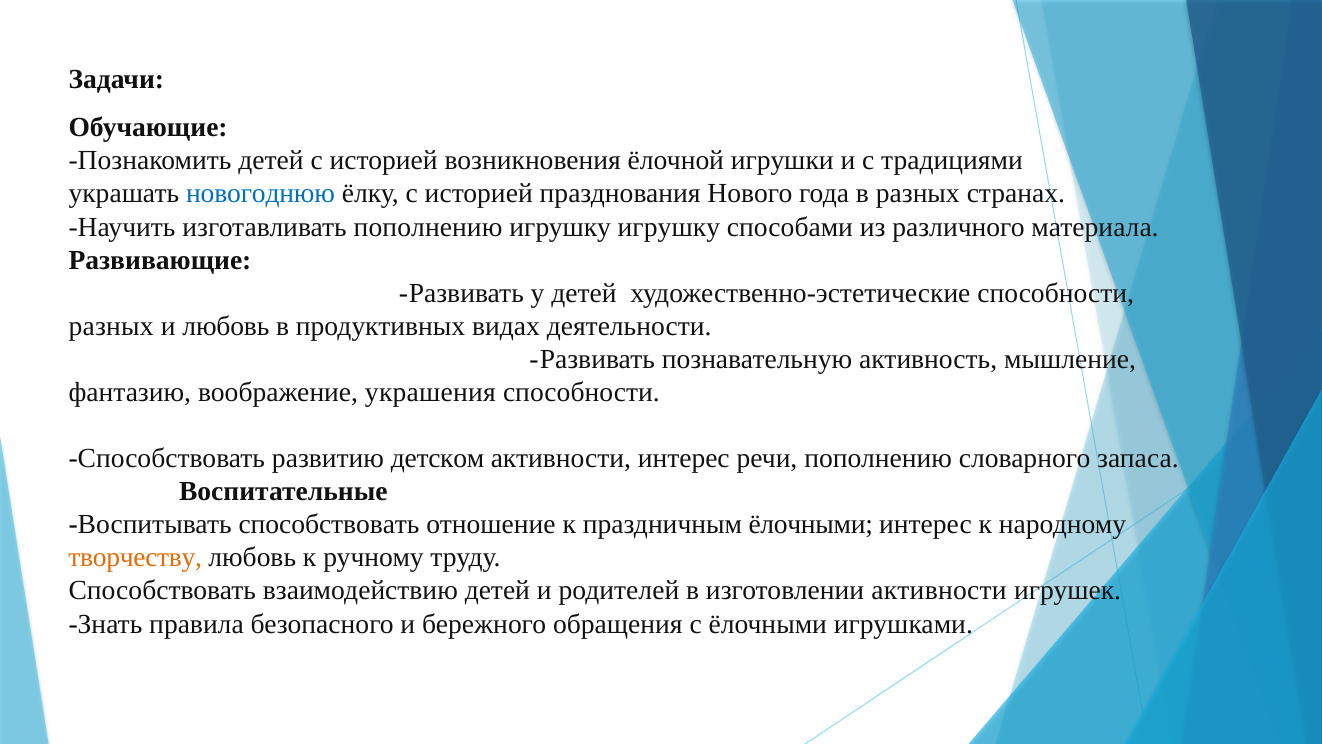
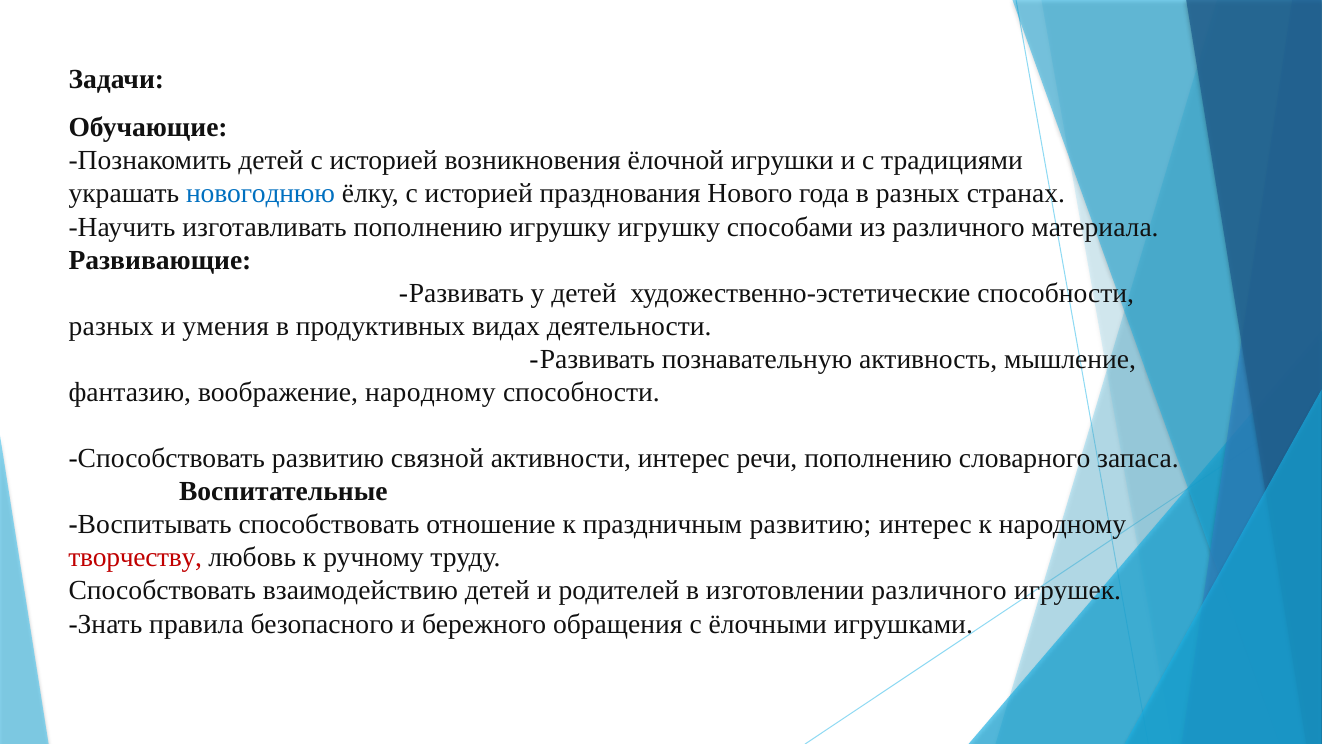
и любовь: любовь -> умения (226, 326)
воображение украшения: украшения -> народному (430, 392)
детском: детском -> связной (437, 458)
праздничным ёлочными: ёлочными -> развитию (810, 524)
творчеству colour: orange -> red (135, 557)
изготовлении активности: активности -> различного (939, 591)
